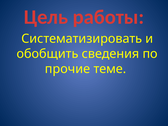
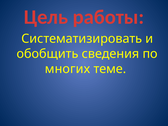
прочие: прочие -> многих (67, 69)
